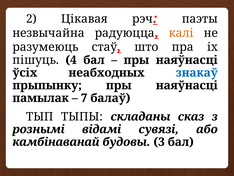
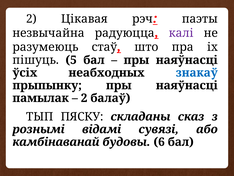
калі colour: orange -> purple (181, 33)
4: 4 -> 5 (71, 60)
7: 7 -> 2 (84, 98)
ТЫПЫ: ТЫПЫ -> ПЯСКУ (82, 116)
3: 3 -> 6 (159, 142)
